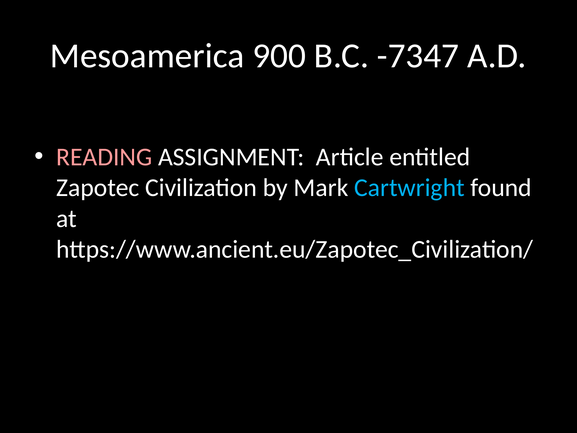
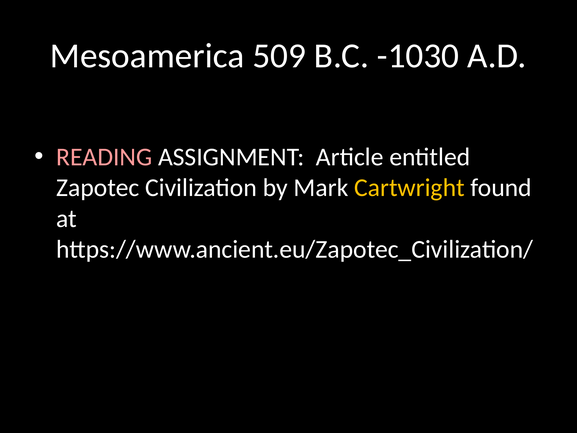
900: 900 -> 509 (279, 56)
-7347: -7347 -> -1030 (418, 56)
Cartwright colour: light blue -> yellow (409, 188)
